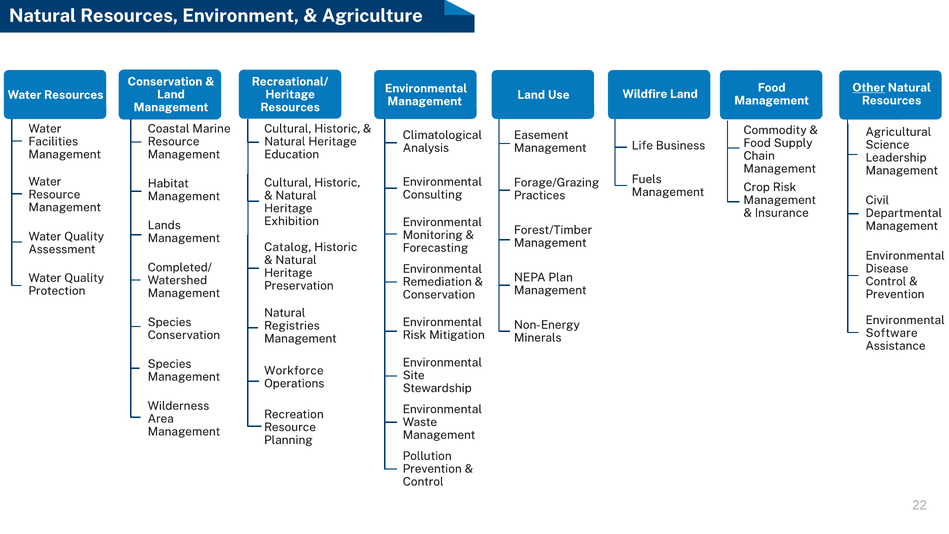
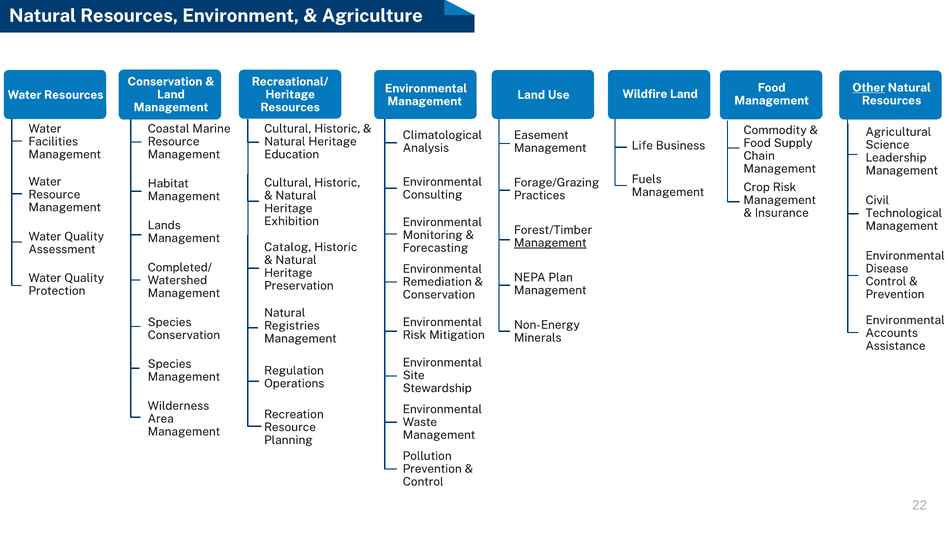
Departmental: Departmental -> Technological (904, 213)
Management underline: none -> present (550, 243)
Software: Software -> Accounts (892, 333)
Workforce: Workforce -> Regulation (294, 370)
